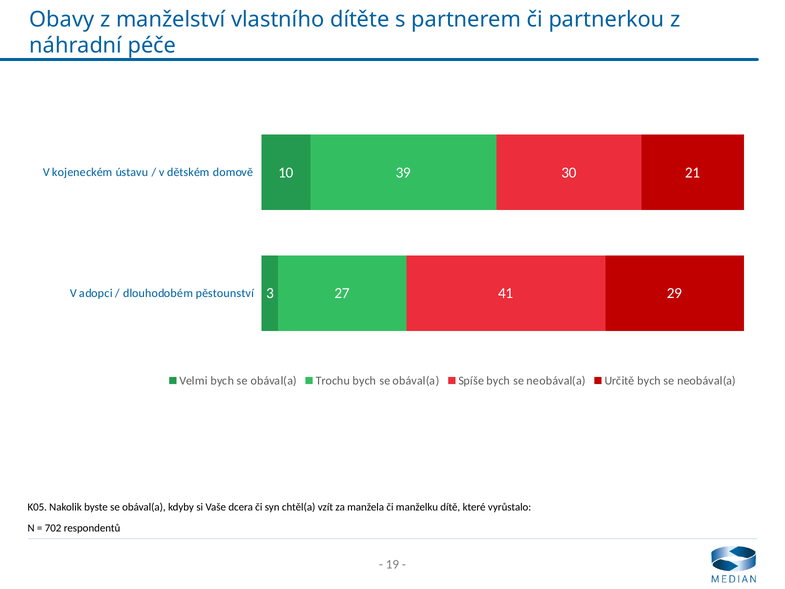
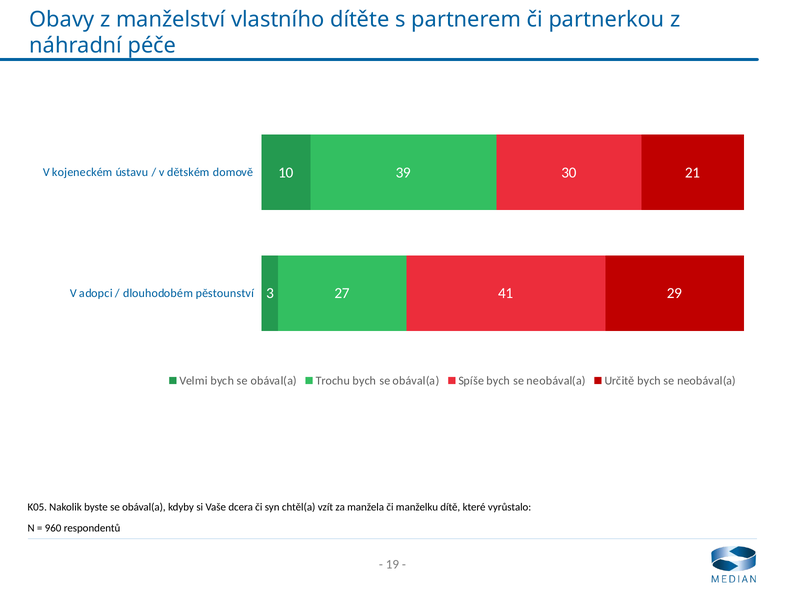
702: 702 -> 960 (53, 528)
